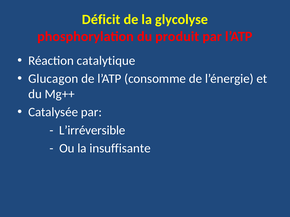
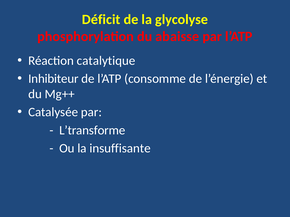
produit: produit -> abaisse (177, 37)
Glucagon: Glucagon -> Inhibiteur (53, 79)
L’irréversible: L’irréversible -> L’transforme (92, 130)
